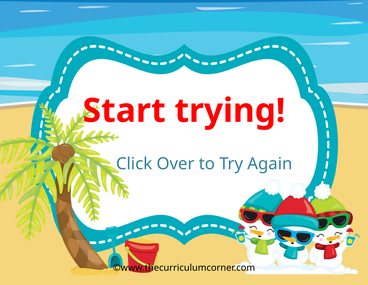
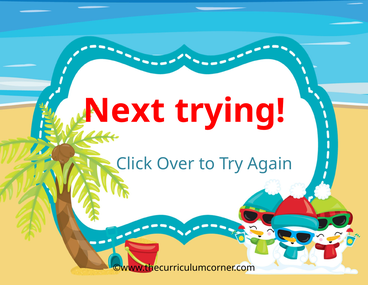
Start: Start -> Next (124, 111)
